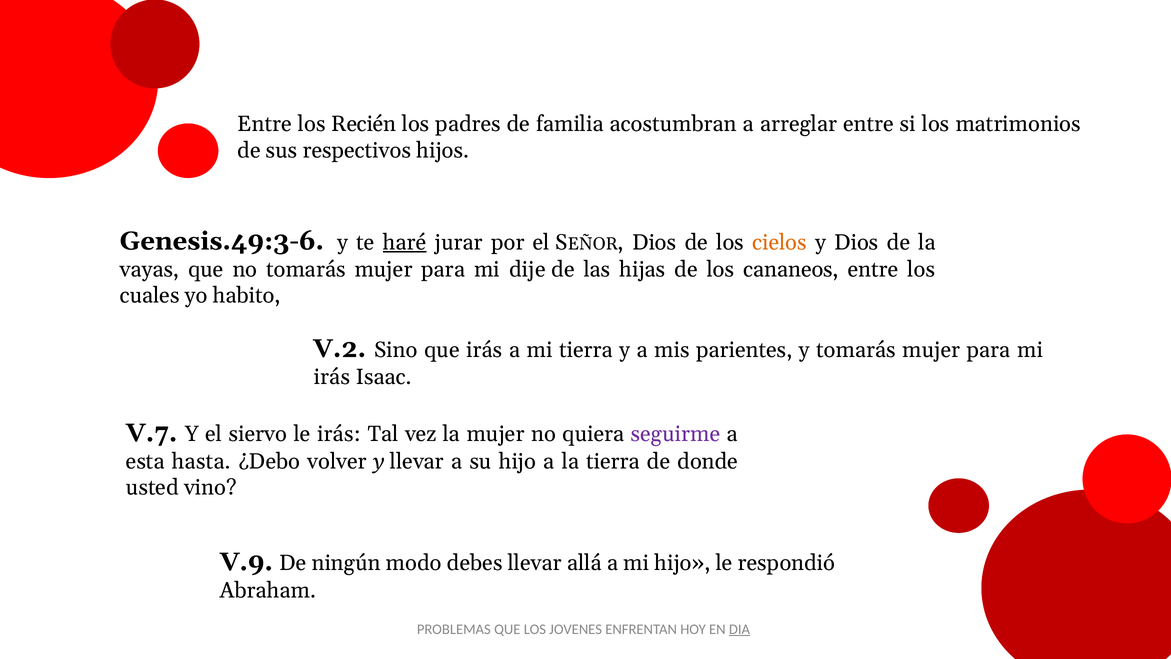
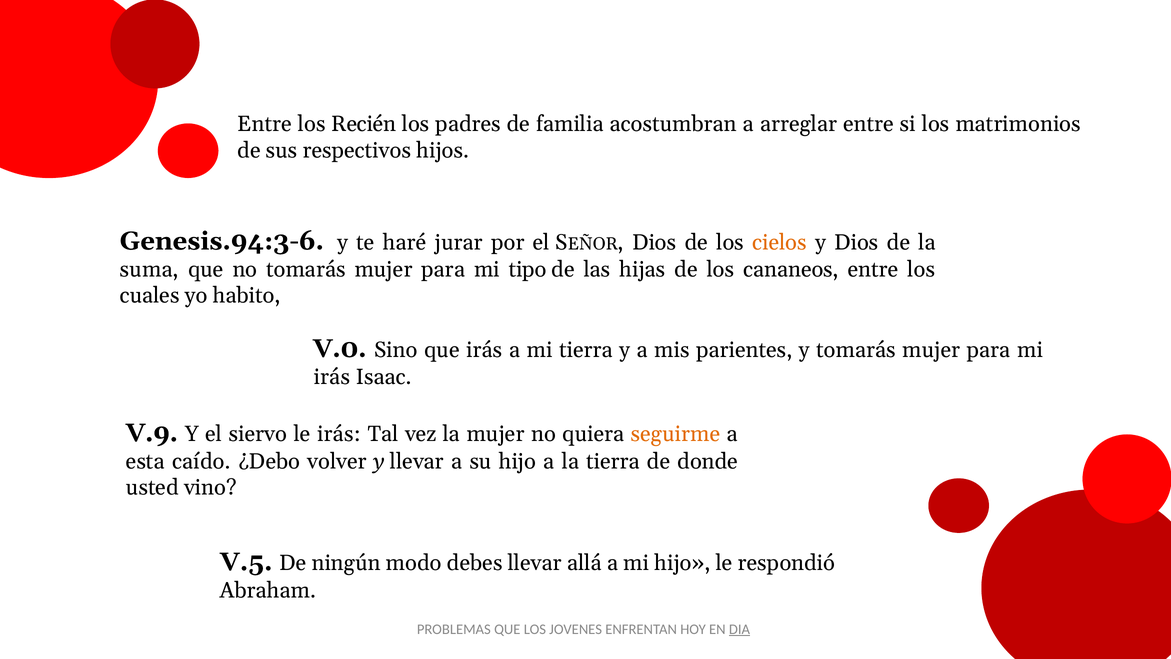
Genesis.49:3-6: Genesis.49:3-6 -> Genesis.94:3-6 (222, 241)
haré underline: present -> none (405, 242)
vayas: vayas -> suma (149, 269)
dije: dije -> tipo (528, 269)
V.2: V.2 -> V.0 (340, 348)
V.7: V.7 -> V.9 (152, 433)
seguirme colour: purple -> orange (675, 434)
hasta: hasta -> caído (201, 461)
V.9: V.9 -> V.5 (246, 562)
